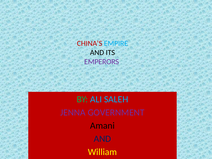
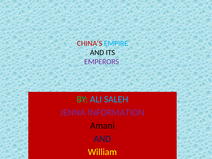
GOVERNMENT: GOVERNMENT -> INFORMATION (116, 112)
